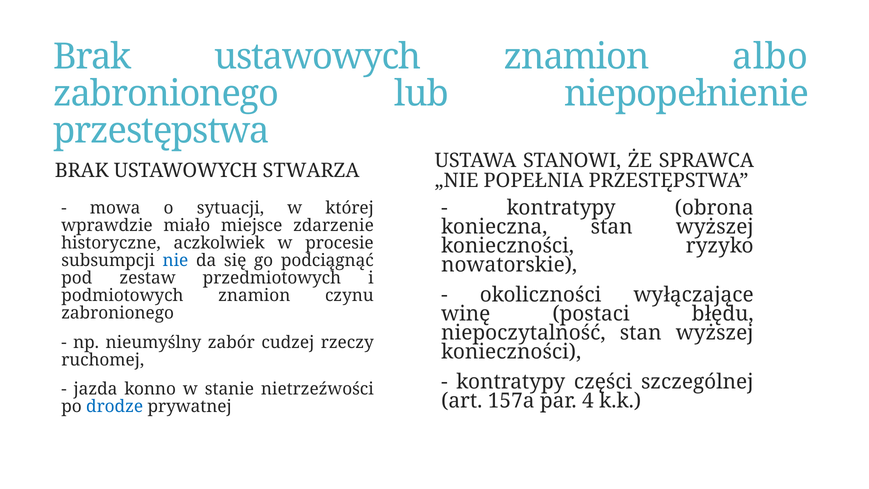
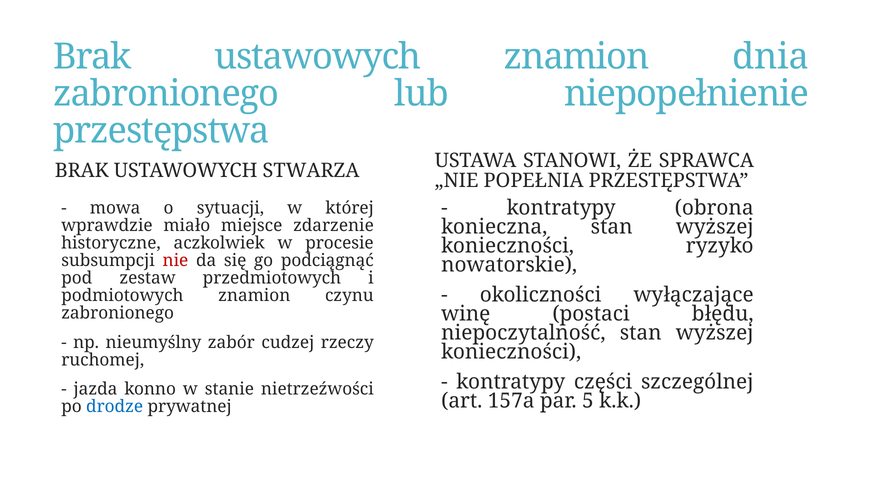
albo: albo -> dnia (771, 57)
nie colour: blue -> red (175, 260)
4: 4 -> 5 (588, 401)
